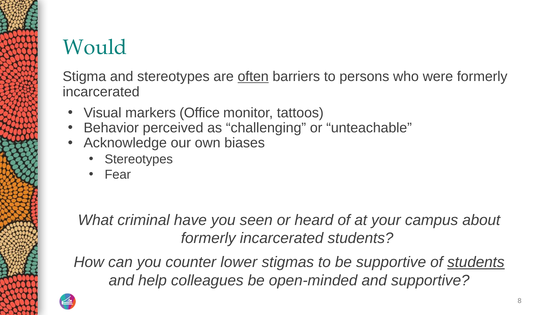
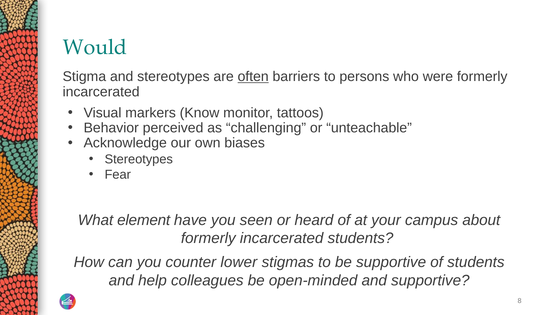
Office: Office -> Know (200, 113)
criminal: criminal -> element (144, 220)
students underline: present -> none (476, 262)
